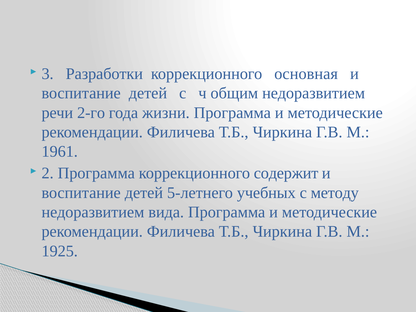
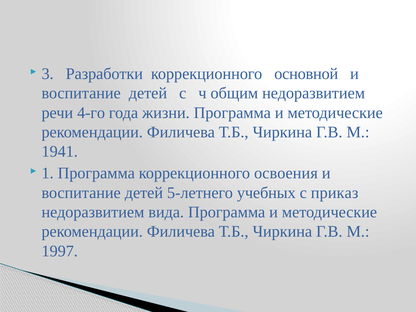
основная: основная -> основной (306, 74)
2-го: 2-го -> 4-го (91, 113)
1961: 1961 -> 1941 (60, 152)
2: 2 -> 1 (48, 173)
содержит: содержит -> освоения (286, 173)
методу: методу -> приказ (335, 193)
1925: 1925 -> 1997 (60, 251)
